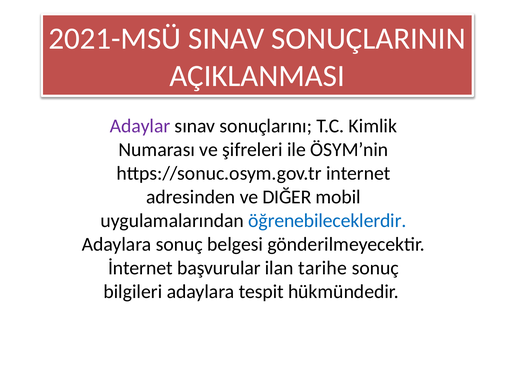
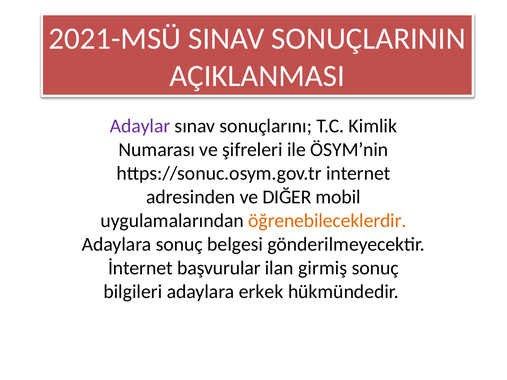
öğrenebileceklerdir colour: blue -> orange (327, 221)
tarihe: tarihe -> girmiş (323, 268)
tespit: tespit -> erkek (261, 292)
